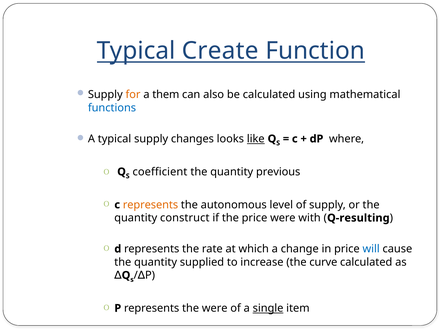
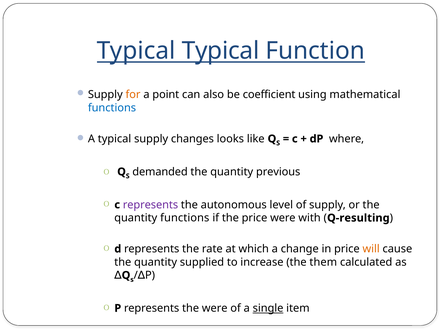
Typical Create: Create -> Typical (221, 51)
them: them -> point (166, 95)
be calculated: calculated -> coefficient (269, 95)
like underline: present -> none (256, 139)
coefficient: coefficient -> demanded (160, 172)
represents colour: orange -> purple (150, 205)
quantity construct: construct -> functions (185, 218)
will colour: blue -> orange (371, 249)
curve: curve -> them (323, 262)
